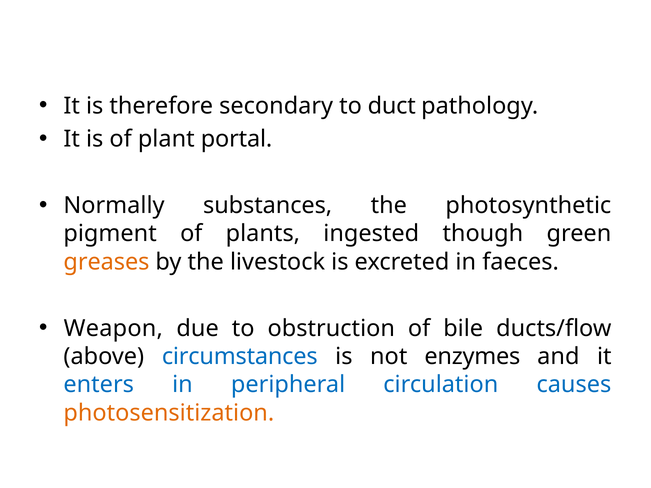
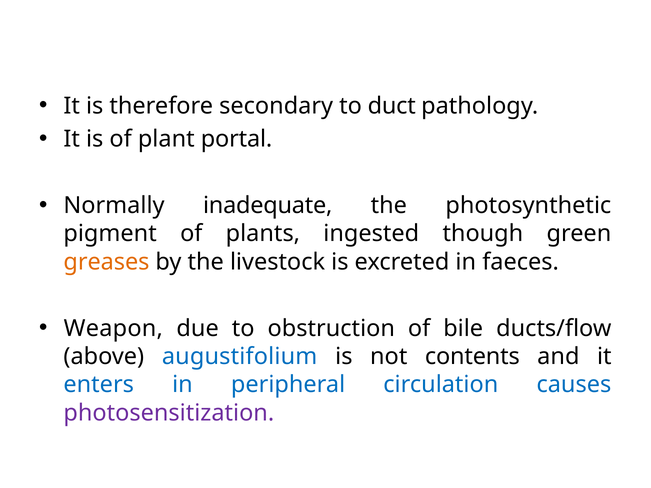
substances: substances -> inadequate (268, 206)
circumstances: circumstances -> augustifolium (240, 357)
enzymes: enzymes -> contents (472, 357)
photosensitization colour: orange -> purple (169, 413)
